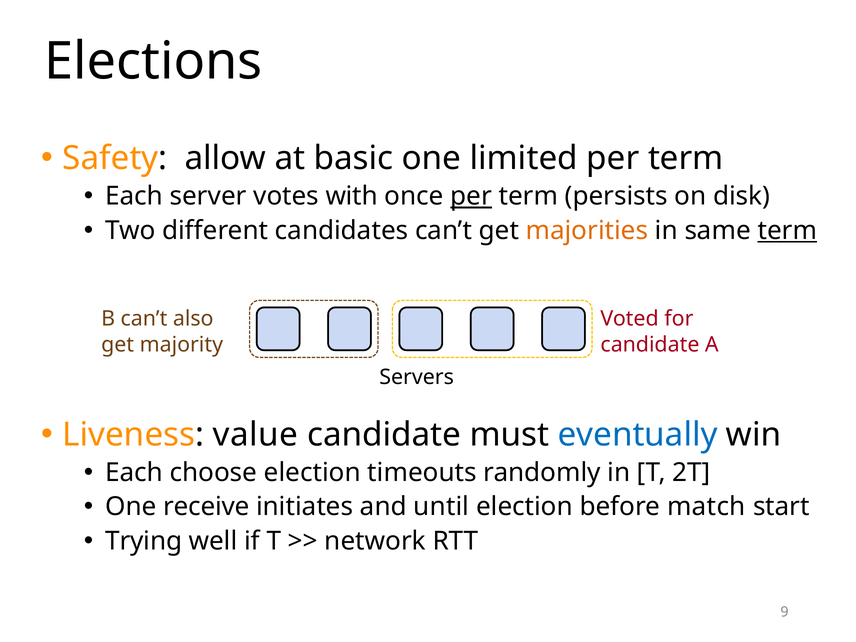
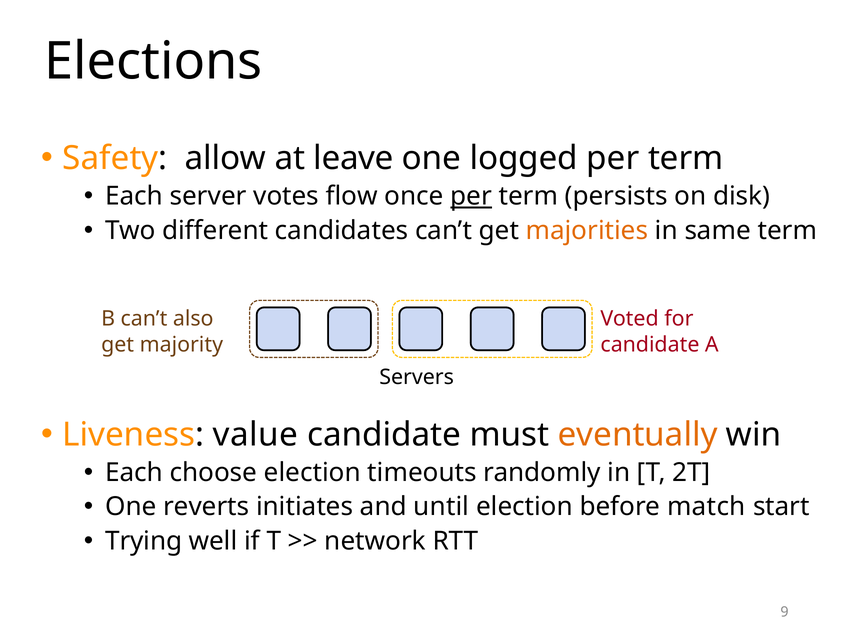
basic: basic -> leave (354, 158)
limited: limited -> logged (524, 158)
with: with -> flow (352, 196)
term underline: present -> none (787, 230)
eventually colour: blue -> orange (638, 435)
receive: receive -> reverts (206, 507)
